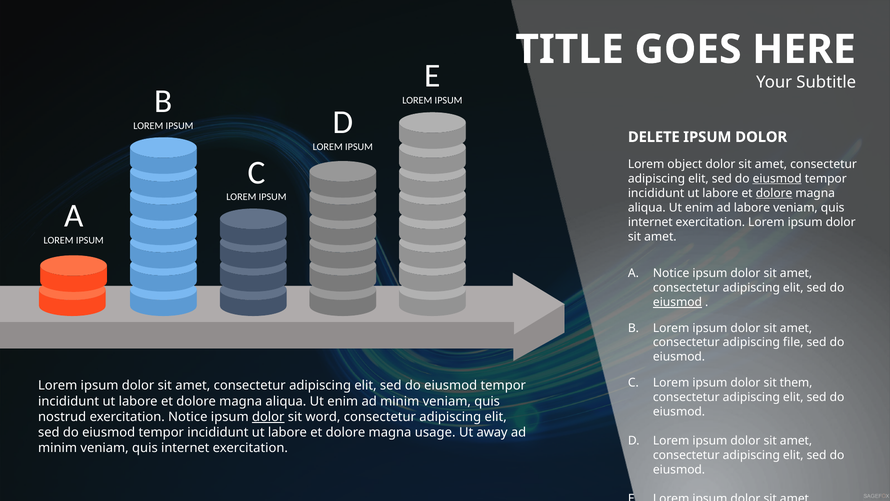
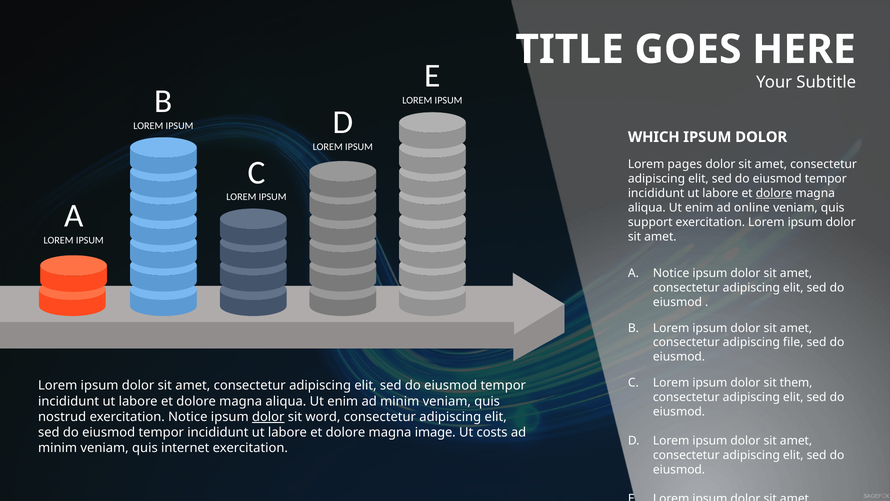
DELETE: DELETE -> WHICH (654, 137)
object: object -> pages (685, 164)
eiusmod underline: present -> none (777, 179)
ad labore: labore -> online (752, 207)
internet: internet -> support (650, 222)
eiusmod underline: present -> none (677, 302)
usage: usage -> image (435, 432)
away: away -> costs (492, 432)
